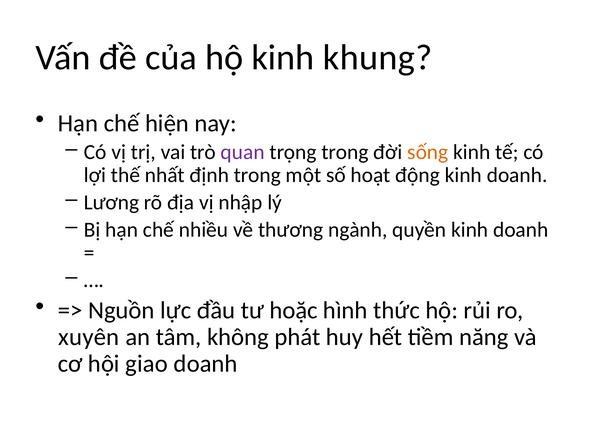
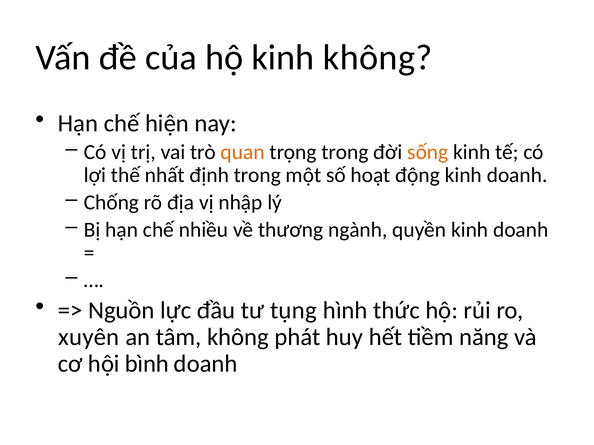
kinh khung: khung -> không (378, 58)
quan colour: purple -> orange (243, 152)
Lương: Lương -> Chống (111, 203)
hoặc: hoặc -> tụng (293, 311)
giao: giao -> bình (147, 364)
